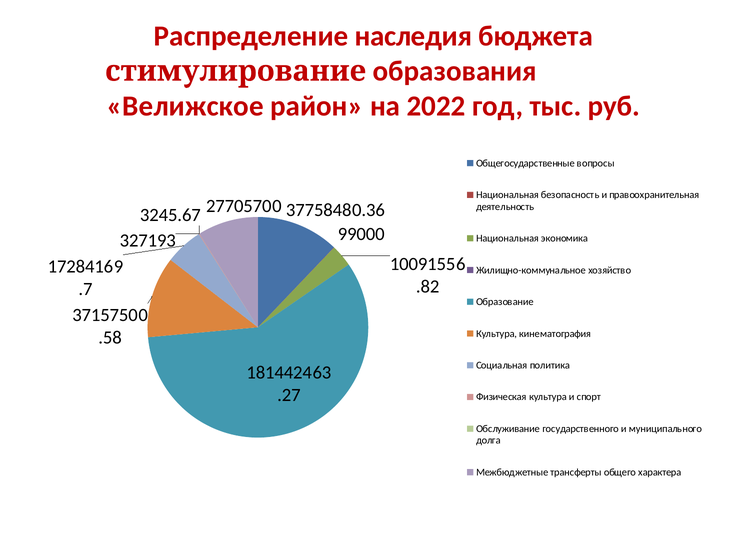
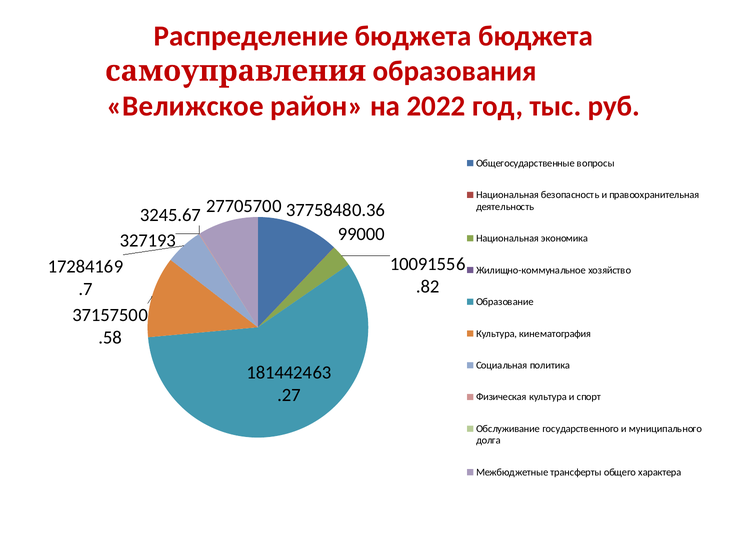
Распределение наследия: наследия -> бюджета (413, 36)
стимулирование: стимулирование -> самоуправления (236, 71)
